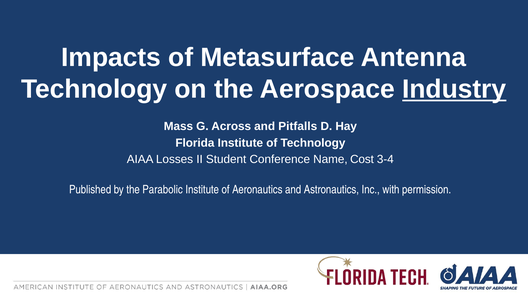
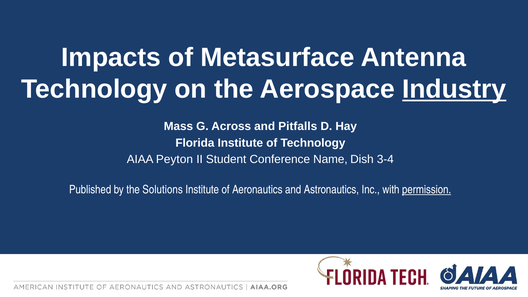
Losses: Losses -> Peyton (174, 159)
Cost: Cost -> Dish (362, 159)
Parabolic: Parabolic -> Solutions (163, 190)
permission underline: none -> present (427, 190)
